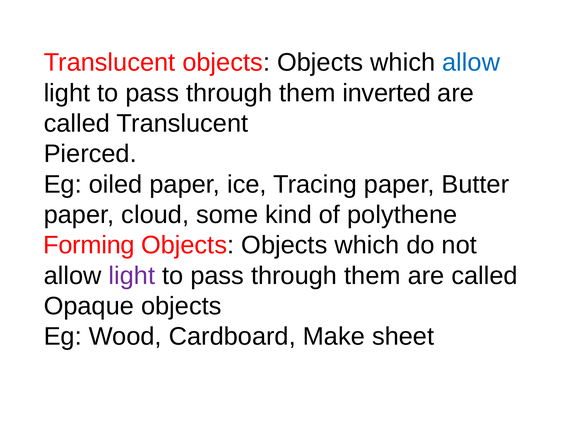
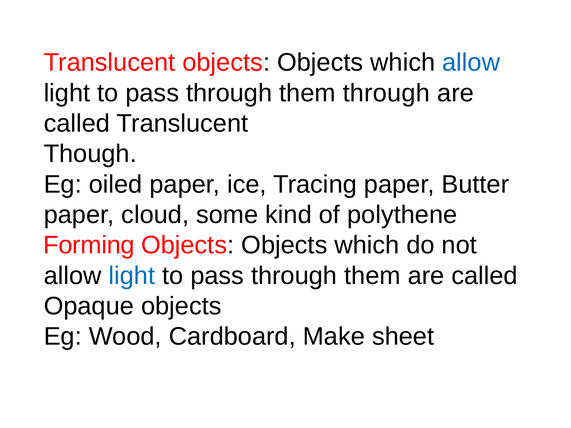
them inverted: inverted -> through (386, 93)
Pierced: Pierced -> Though (90, 154)
light colour: purple -> blue (132, 276)
